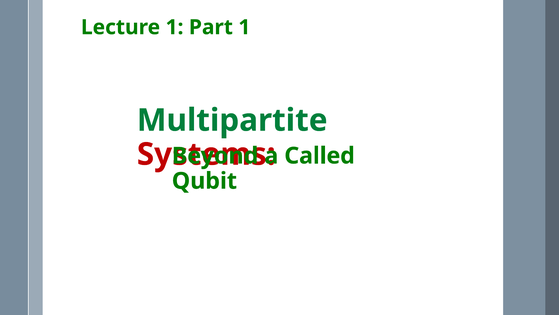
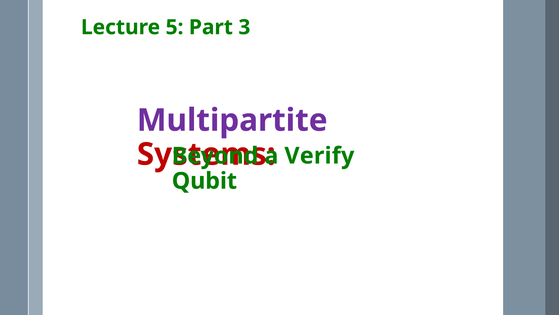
Lecture 1: 1 -> 5 (175, 27)
Part 1: 1 -> 3 (244, 27)
Multipartite colour: green -> purple (232, 120)
Called: Called -> Verify (319, 156)
